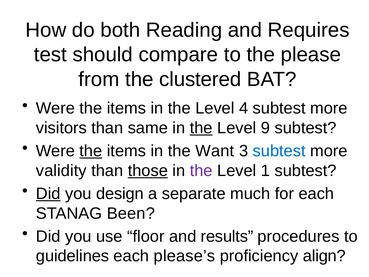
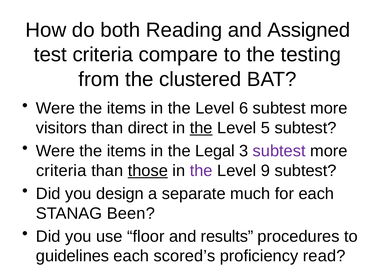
Requires: Requires -> Assigned (309, 30)
test should: should -> criteria (103, 55)
please: please -> testing (311, 55)
4: 4 -> 6 (244, 108)
same: same -> direct (148, 128)
9: 9 -> 5 (265, 128)
the underline: present -> none (91, 151)
Want: Want -> Legal (215, 151)
subtest colour: blue -> purple (279, 151)
validity: validity -> criteria (61, 171)
1: 1 -> 9 (265, 171)
Did underline: present -> none (48, 193)
please’s: please’s -> scored’s (184, 256)
align: align -> read (324, 256)
